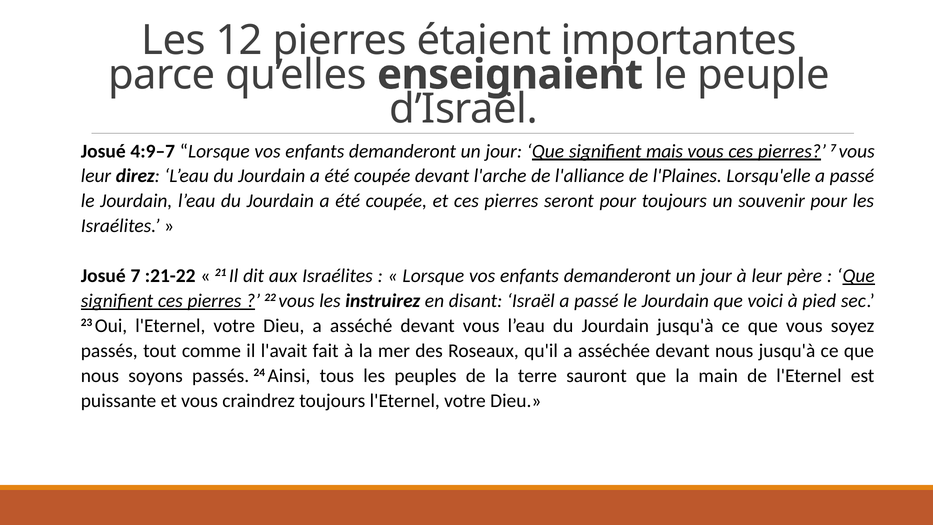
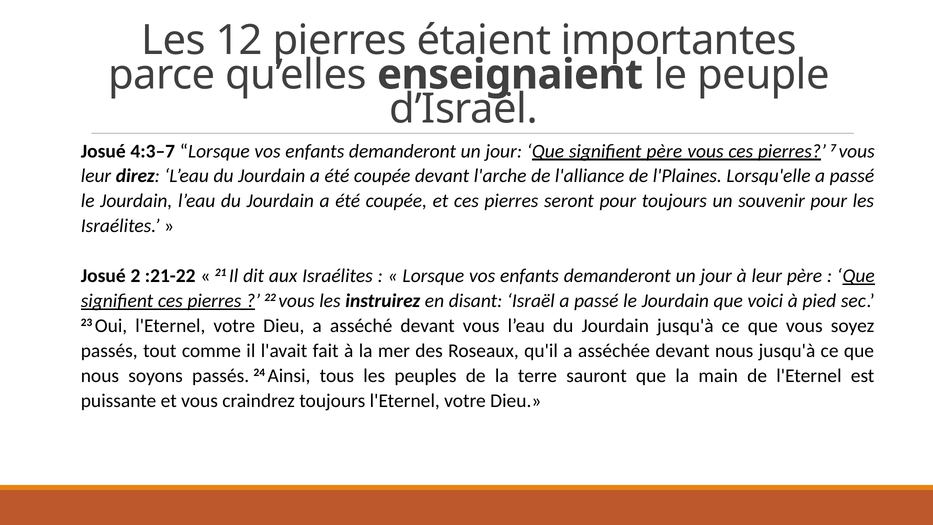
4:9–7: 4:9–7 -> 4:3–7 (153, 151)
signifient mais: mais -> père (664, 151)
Josué 7: 7 -> 2 (136, 276)
